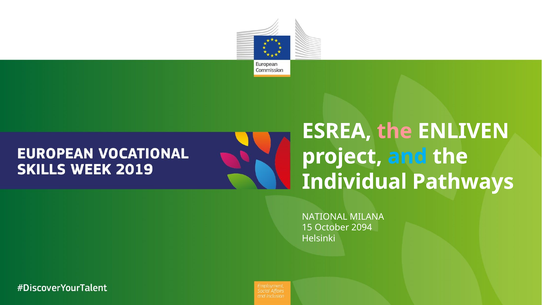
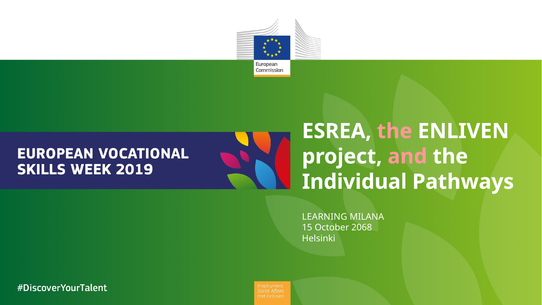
and colour: light blue -> pink (407, 156)
NATIONAL: NATIONAL -> LEARNING (325, 217)
2094: 2094 -> 2068 (362, 227)
